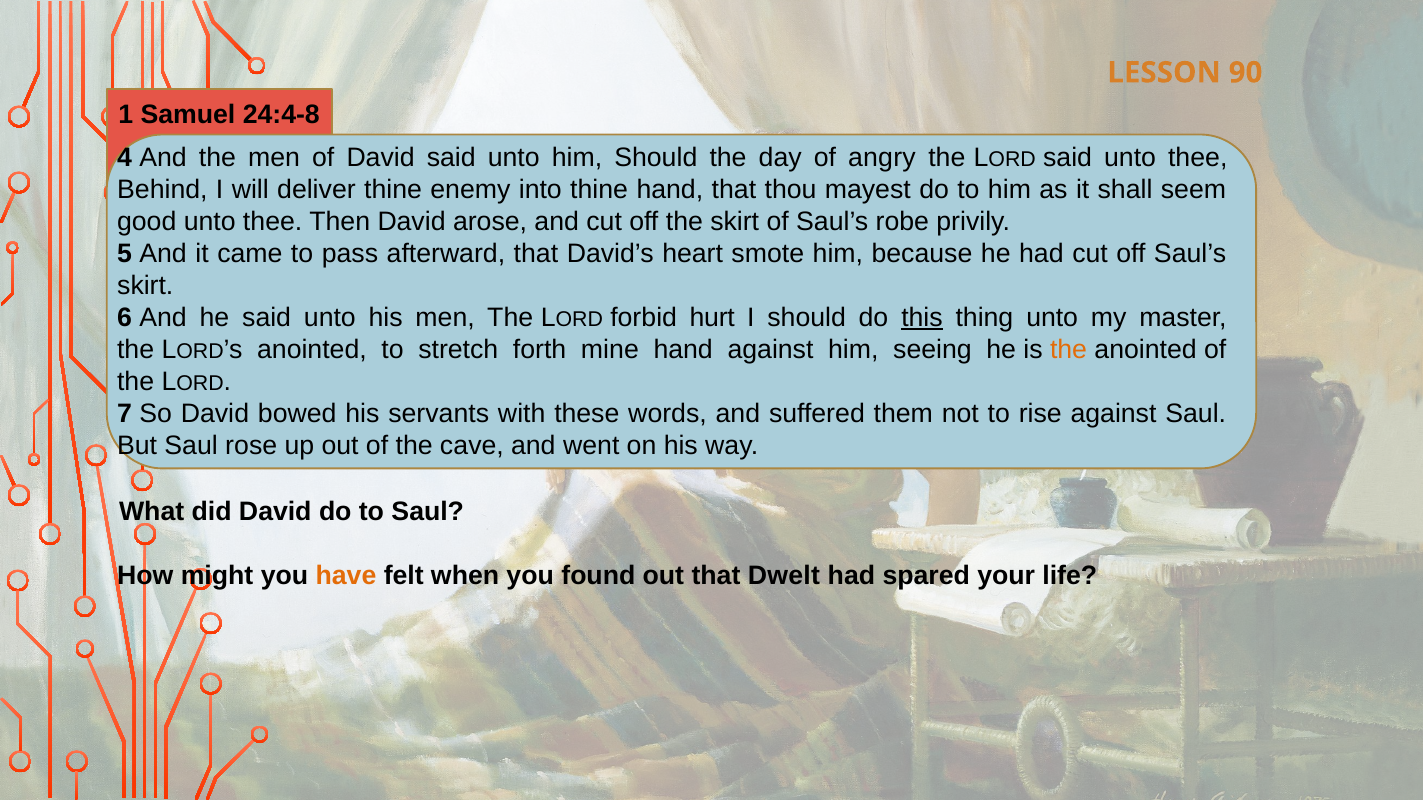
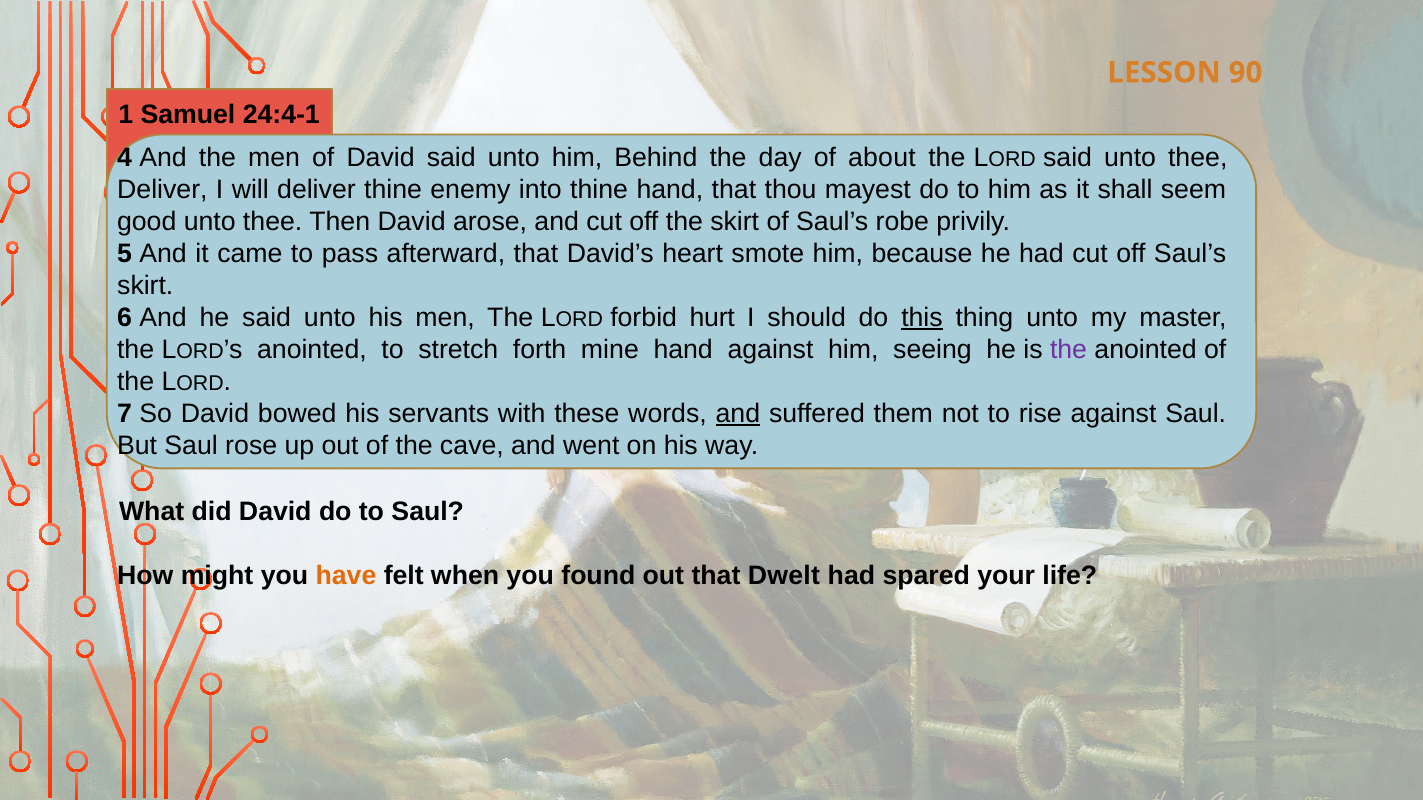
24:4-8: 24:4-8 -> 24:4-1 (281, 115)
him Should: Should -> Behind (656, 158)
angry: angry -> about (882, 158)
Behind: Behind -> Deliver (162, 190)
the colour: orange -> purple (1069, 350)
and underline: none -> present (738, 414)
